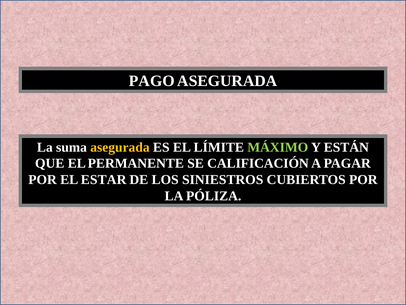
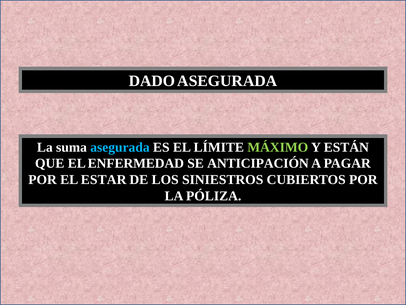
PAGO: PAGO -> DADO (152, 81)
asegurada colour: yellow -> light blue (120, 147)
PERMANENTE: PERMANENTE -> ENFERMEDAD (136, 163)
CALIFICACIÓN: CALIFICACIÓN -> ANTICIPACIÓN (258, 163)
